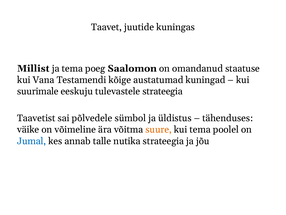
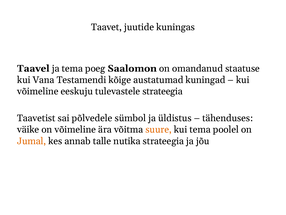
Millist: Millist -> Taavel (33, 68)
suurimale: suurimale -> võimeline (38, 91)
Jumal colour: blue -> orange (32, 141)
